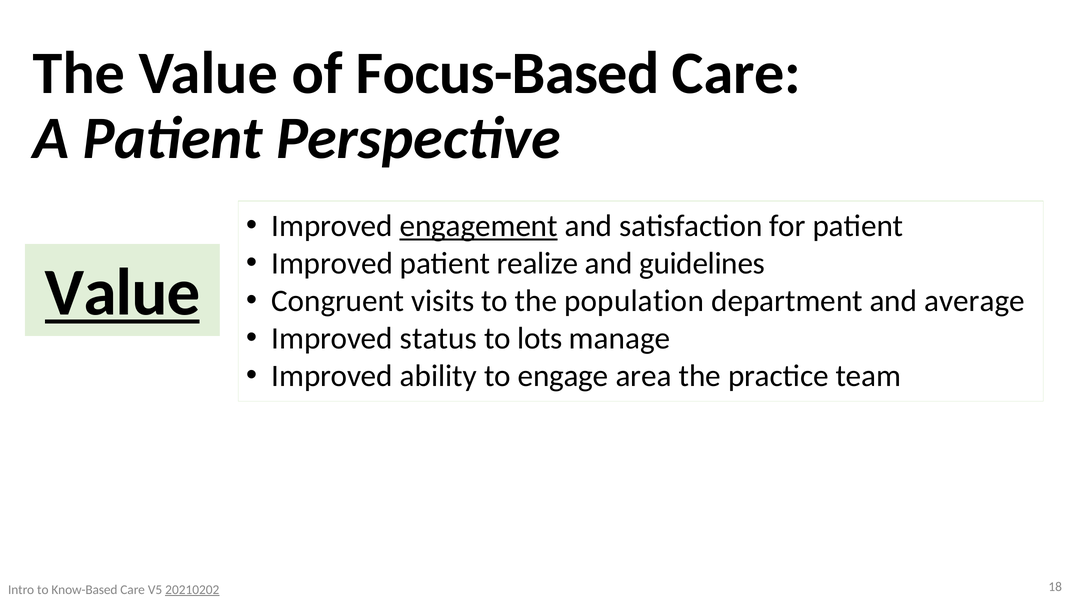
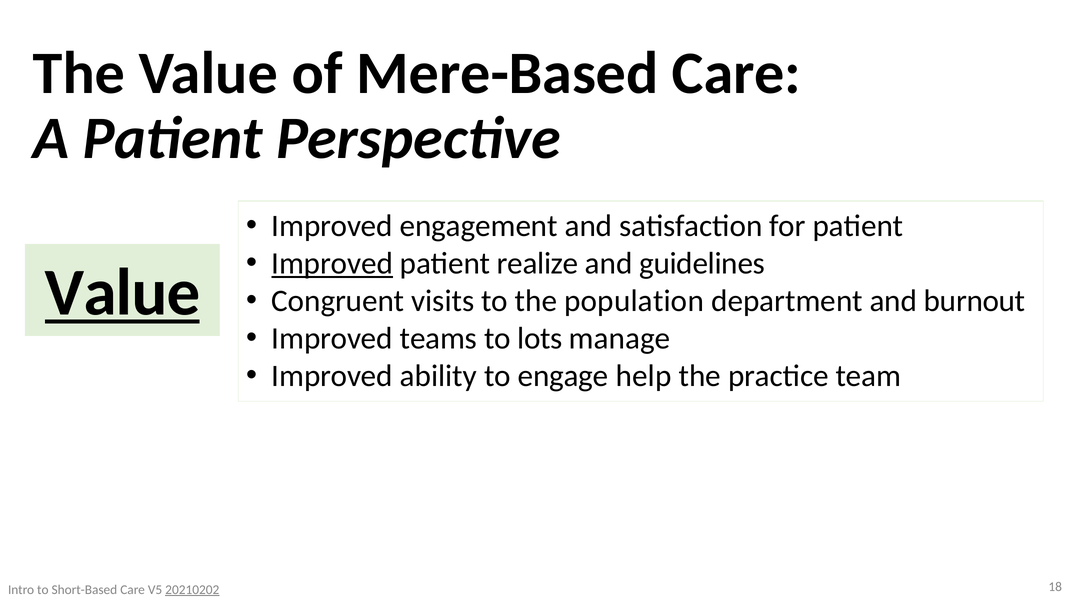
Focus-Based: Focus-Based -> Mere-Based (507, 73)
engagement underline: present -> none (479, 226)
Improved underline: none -> present (332, 263)
average: average -> burnout (975, 301)
status: status -> teams (438, 338)
area: area -> help (644, 376)
Know-Based: Know-Based -> Short-Based (84, 590)
